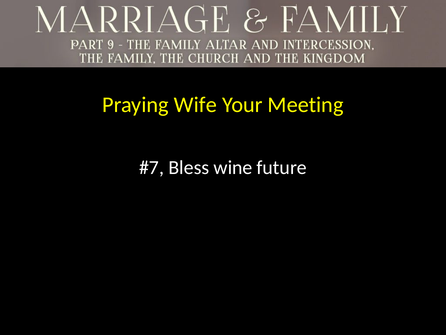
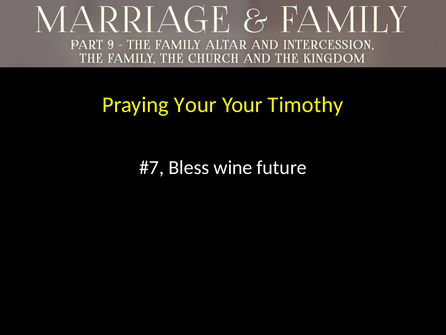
Praying Wife: Wife -> Your (195, 105)
Meeting: Meeting -> Timothy (305, 105)
